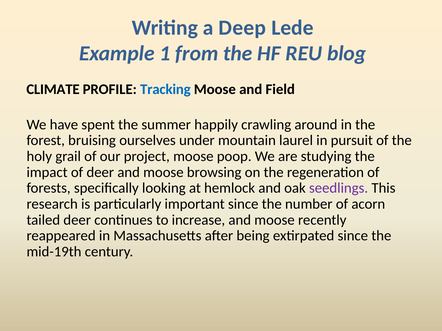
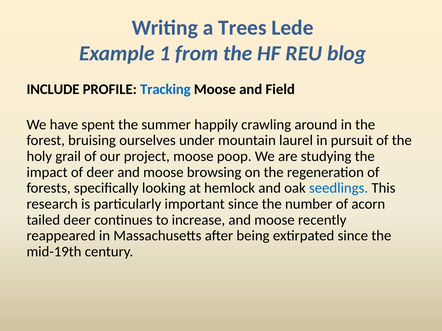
Deep: Deep -> Trees (242, 28)
CLIMATE: CLIMATE -> INCLUDE (53, 89)
seedlings colour: purple -> blue (339, 188)
